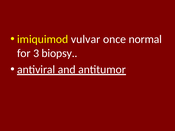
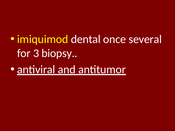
vulvar: vulvar -> dental (86, 39)
normal: normal -> several (145, 39)
